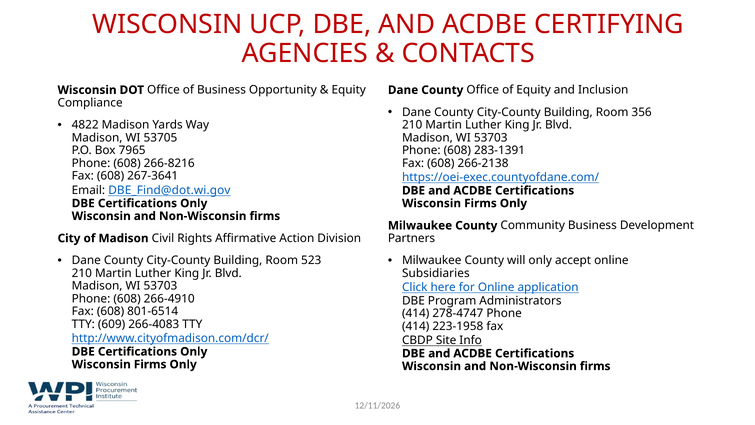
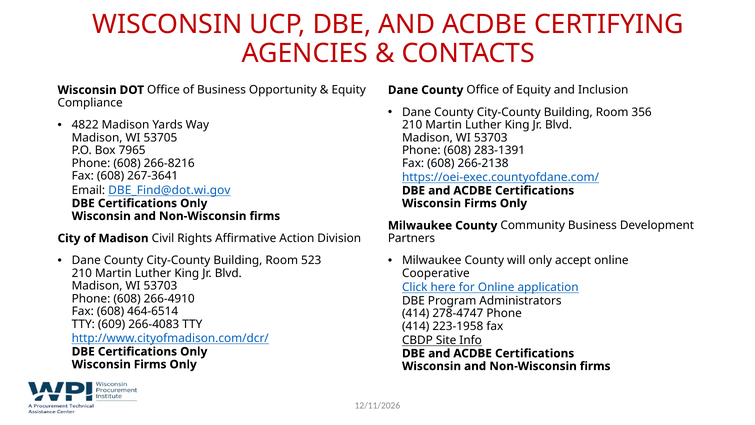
Subsidiaries: Subsidiaries -> Cooperative (436, 273)
801-6514: 801-6514 -> 464-6514 (153, 311)
